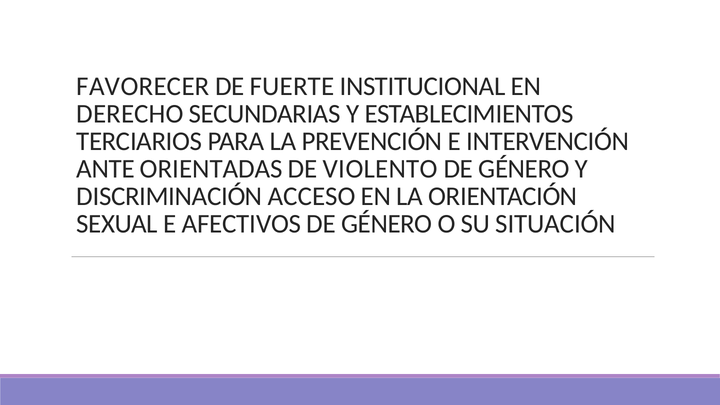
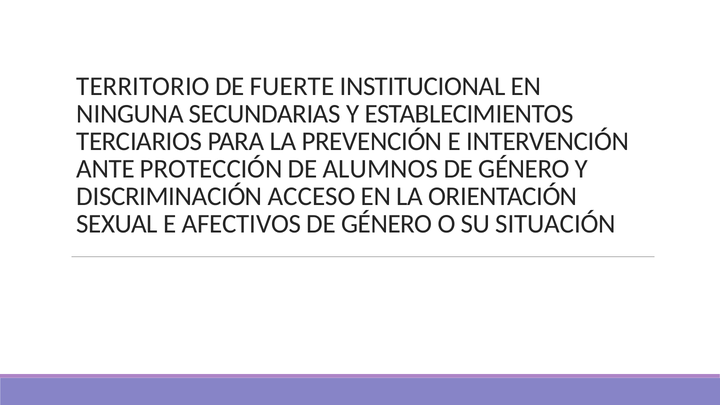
FAVORECER: FAVORECER -> TERRITORIO (143, 86)
DERECHO: DERECHO -> NINGUNA (130, 114)
ORIENTADAS: ORIENTADAS -> PROTECCIÓN (211, 169)
VIOLENTO: VIOLENTO -> ALUMNOS (380, 169)
